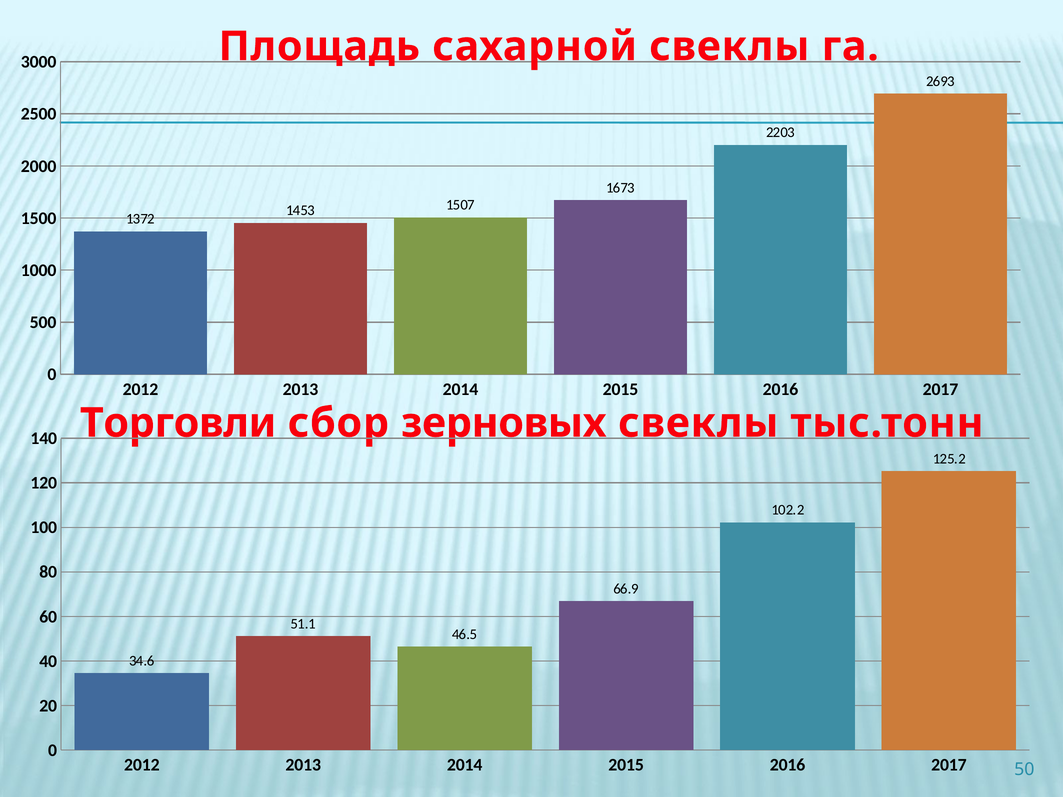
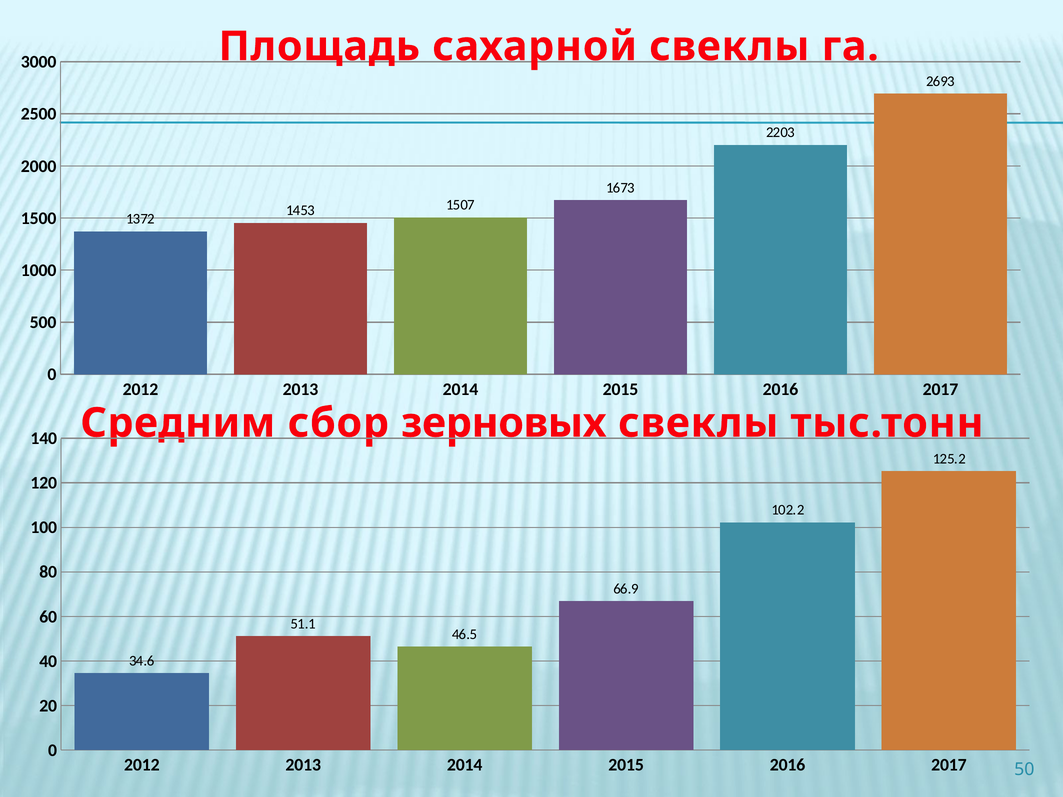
Торговли: Торговли -> Средним (178, 423)
